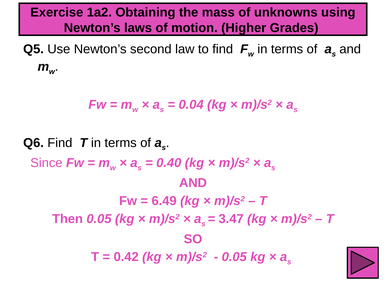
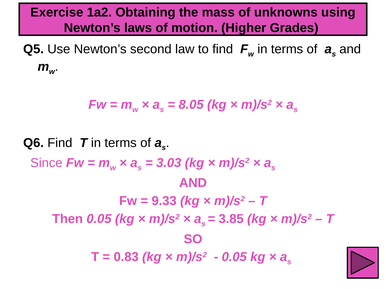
0.04: 0.04 -> 8.05 (191, 105)
0.40: 0.40 -> 3.03 (169, 163)
6.49: 6.49 -> 9.33 (164, 201)
3.47: 3.47 -> 3.85 (231, 219)
0.42: 0.42 -> 0.83 (126, 257)
